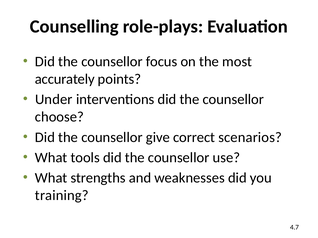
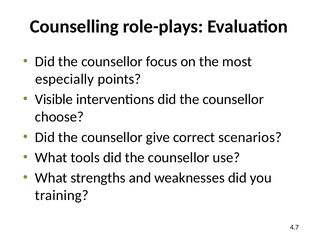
accurately: accurately -> especially (65, 79)
Under: Under -> Visible (54, 100)
